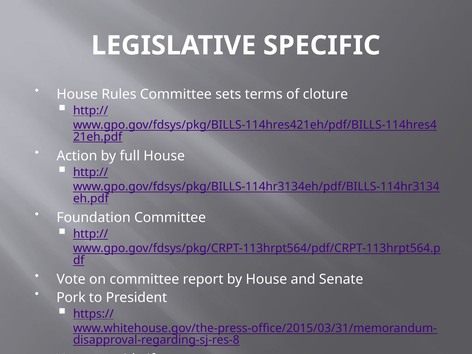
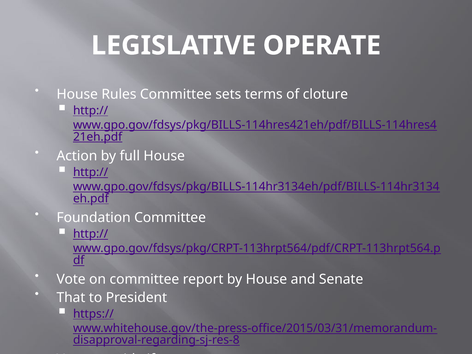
SPECIFIC: SPECIFIC -> OPERATE (322, 46)
Pork: Pork -> That (71, 297)
